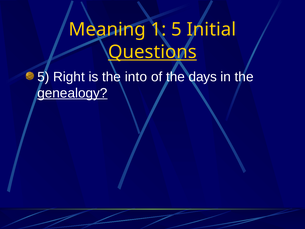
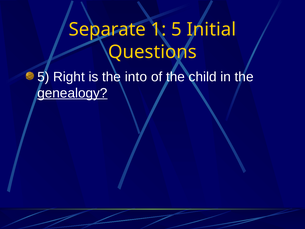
Meaning: Meaning -> Separate (107, 30)
Questions underline: present -> none (152, 52)
days: days -> child (203, 77)
